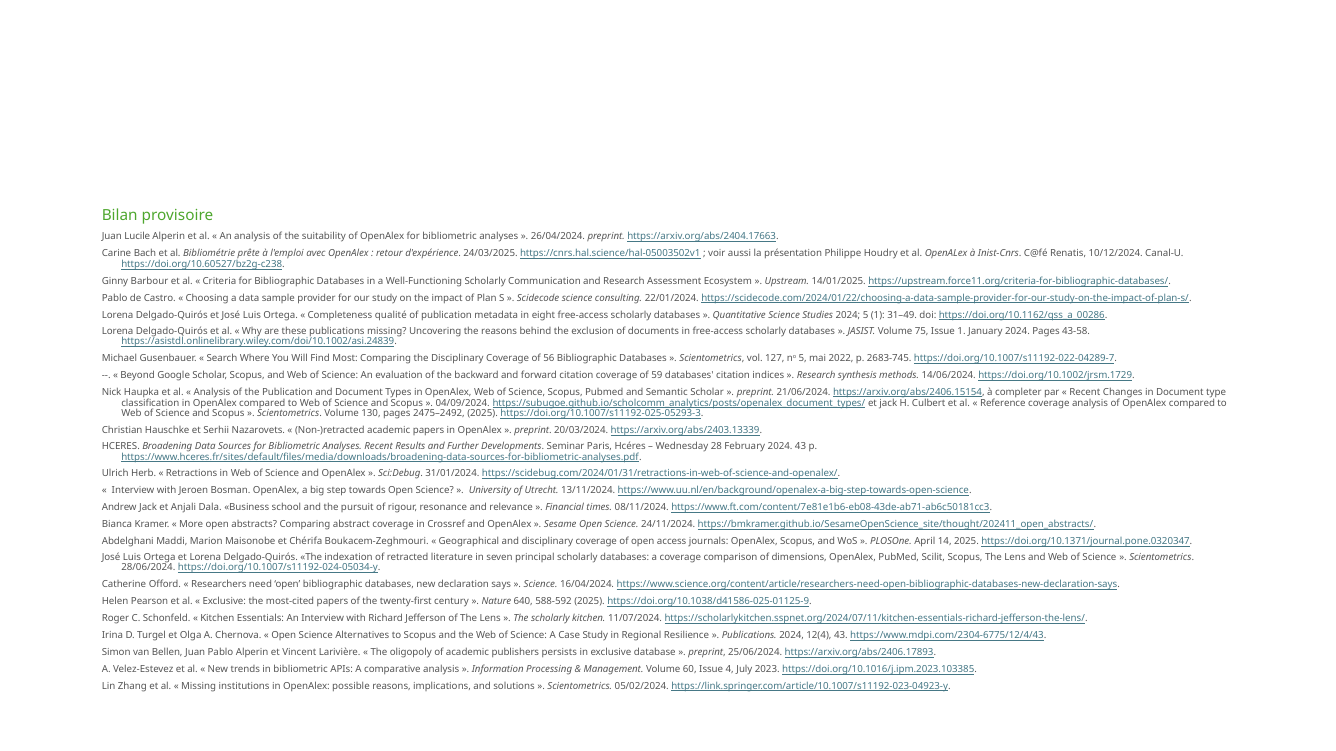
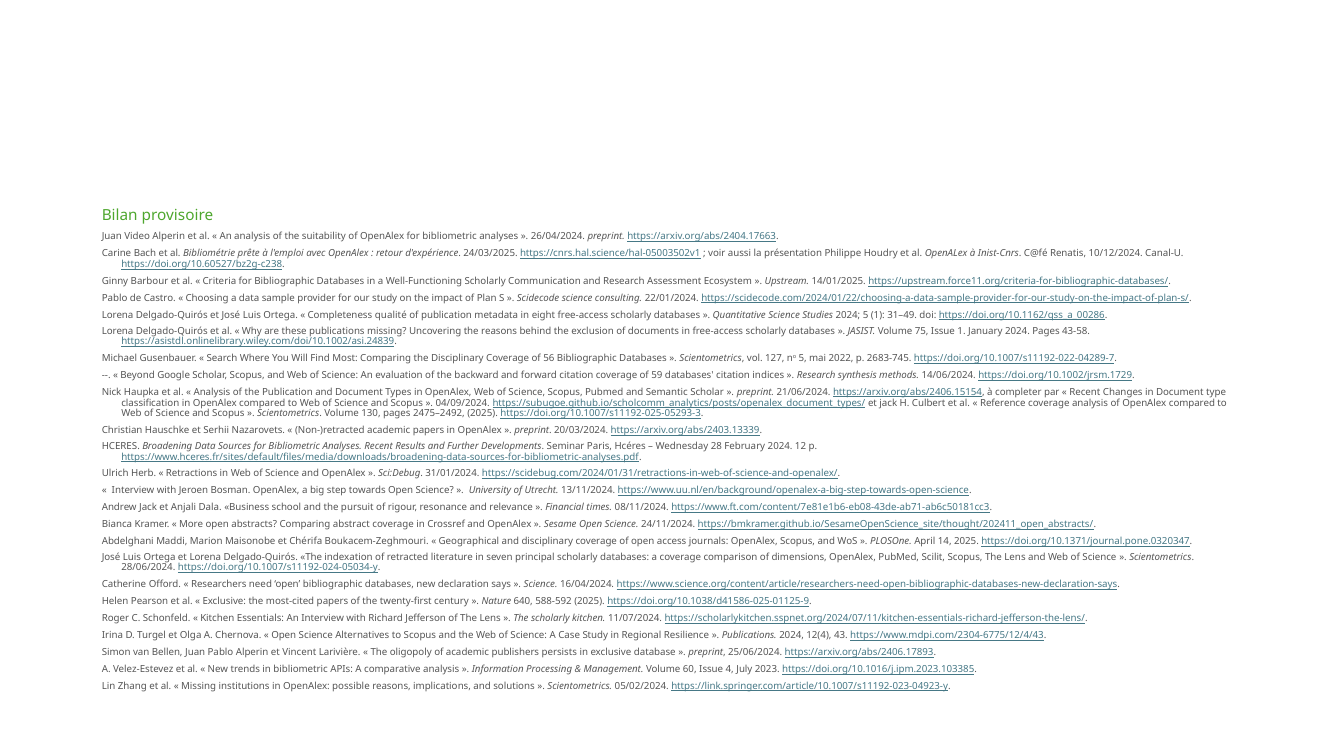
Lucile: Lucile -> Video (137, 237)
2024 43: 43 -> 12 (801, 447)
